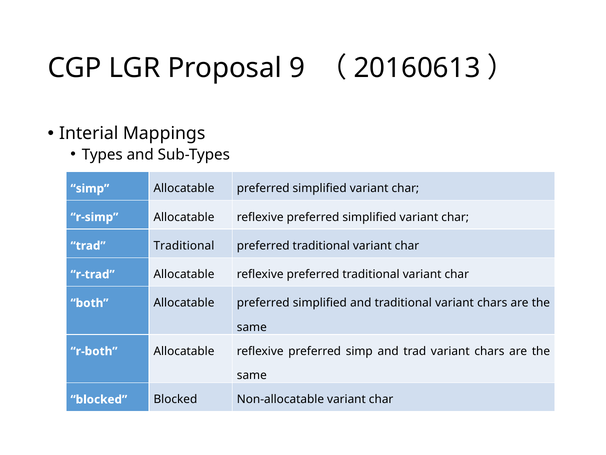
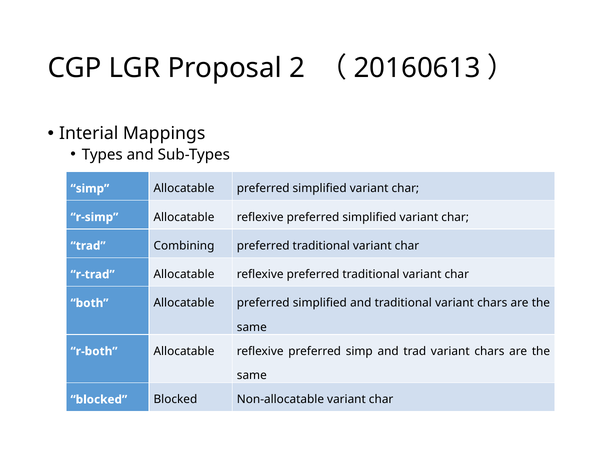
9: 9 -> 2 (297, 68)
trad Traditional: Traditional -> Combining (184, 246)
